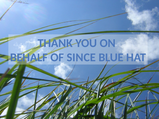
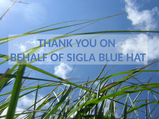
SINCE: SINCE -> SIGLA (81, 58)
